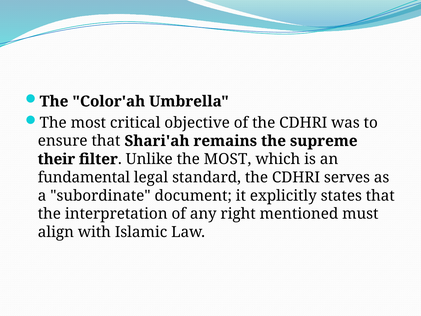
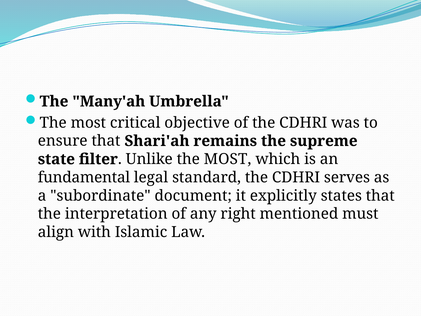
Color'ah: Color'ah -> Many'ah (109, 101)
their: their -> state (56, 159)
